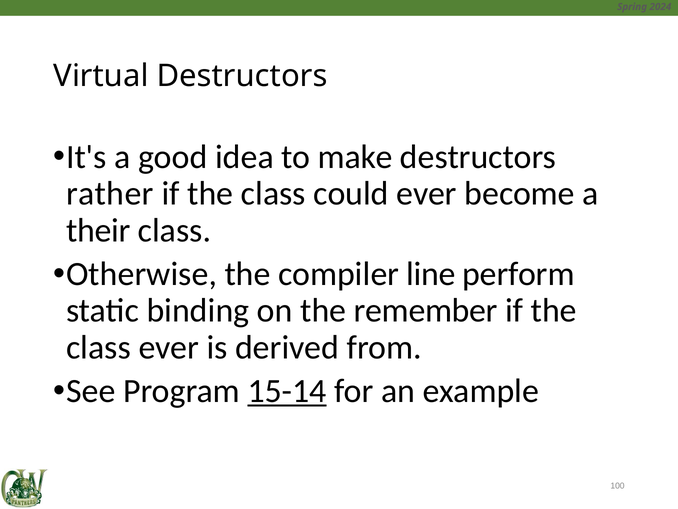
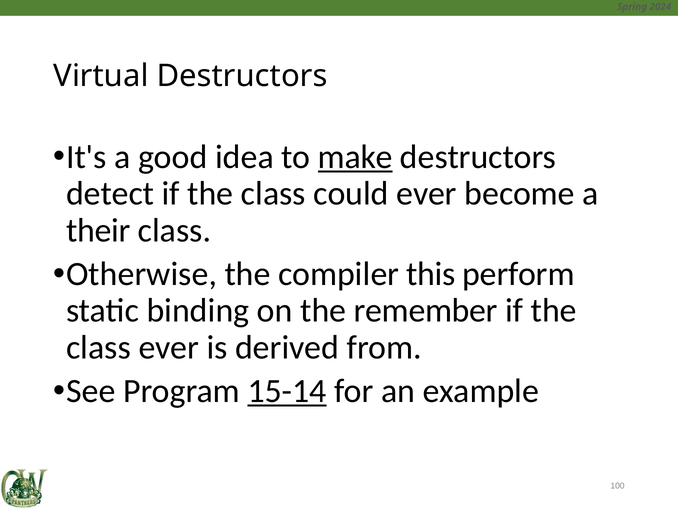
make underline: none -> present (355, 157)
rather: rather -> detect (110, 193)
line: line -> this (431, 274)
